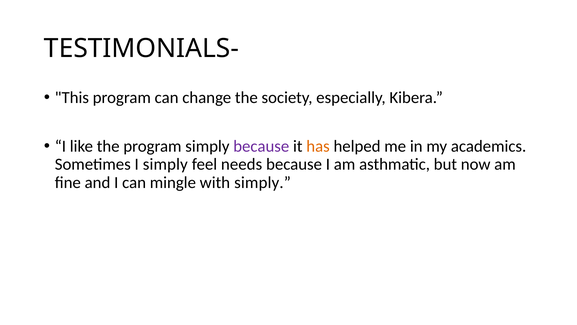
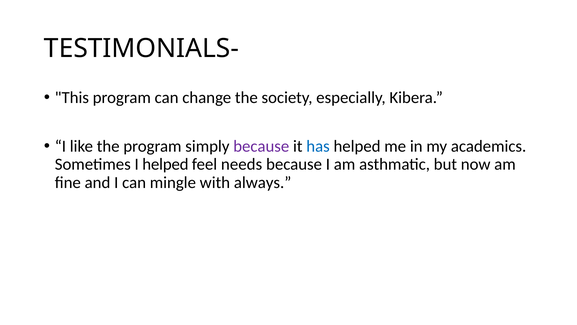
has colour: orange -> blue (318, 146)
I simply: simply -> helped (165, 164)
with simply: simply -> always (263, 182)
